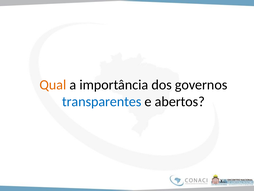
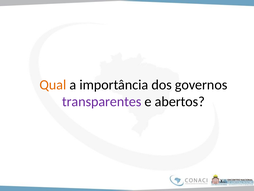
transparentes colour: blue -> purple (102, 101)
